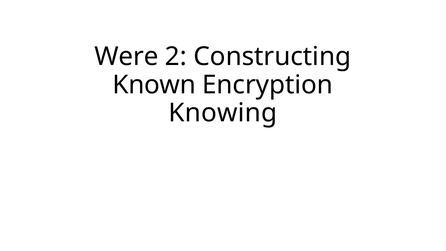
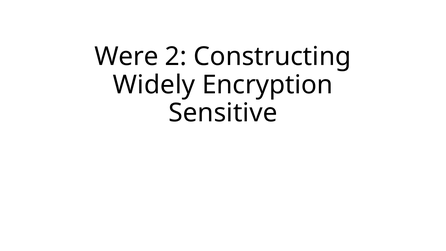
Known: Known -> Widely (154, 85)
Knowing: Knowing -> Sensitive (223, 113)
